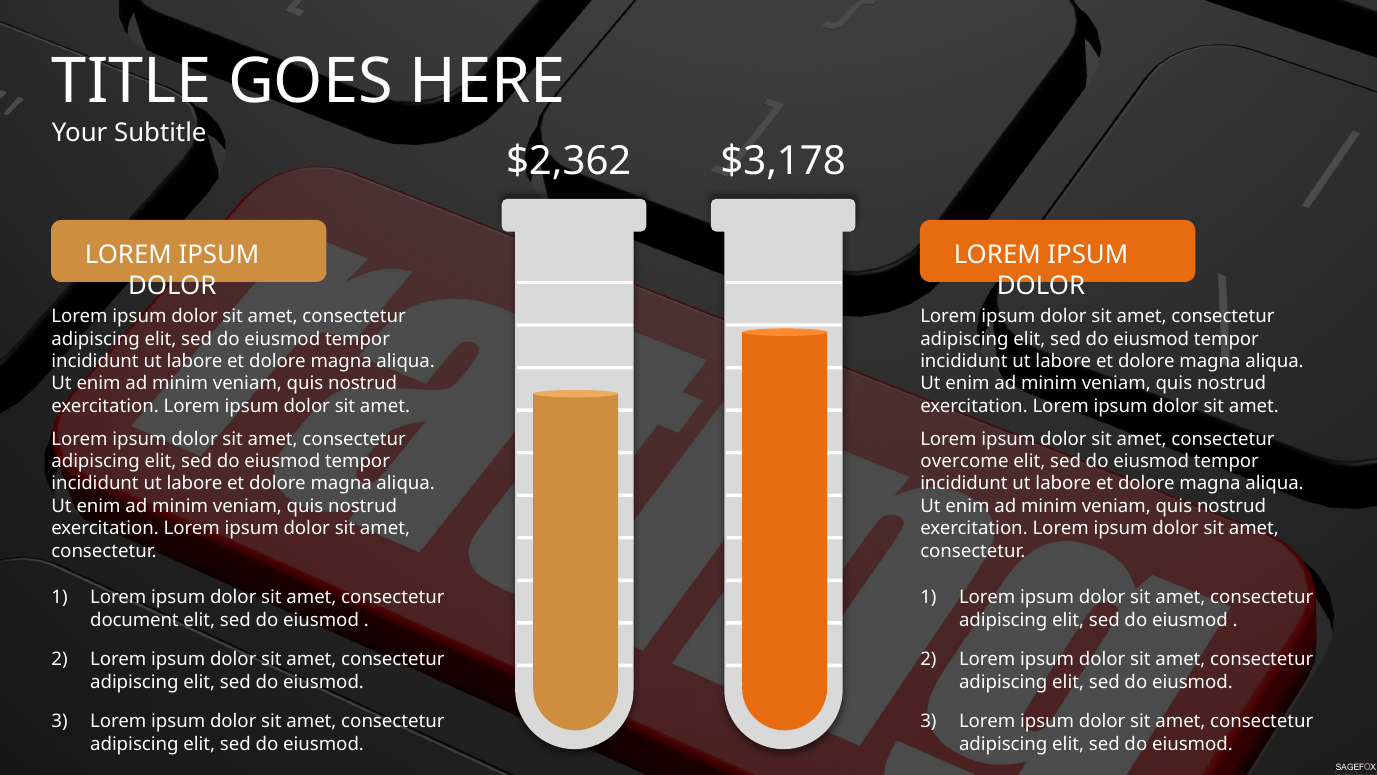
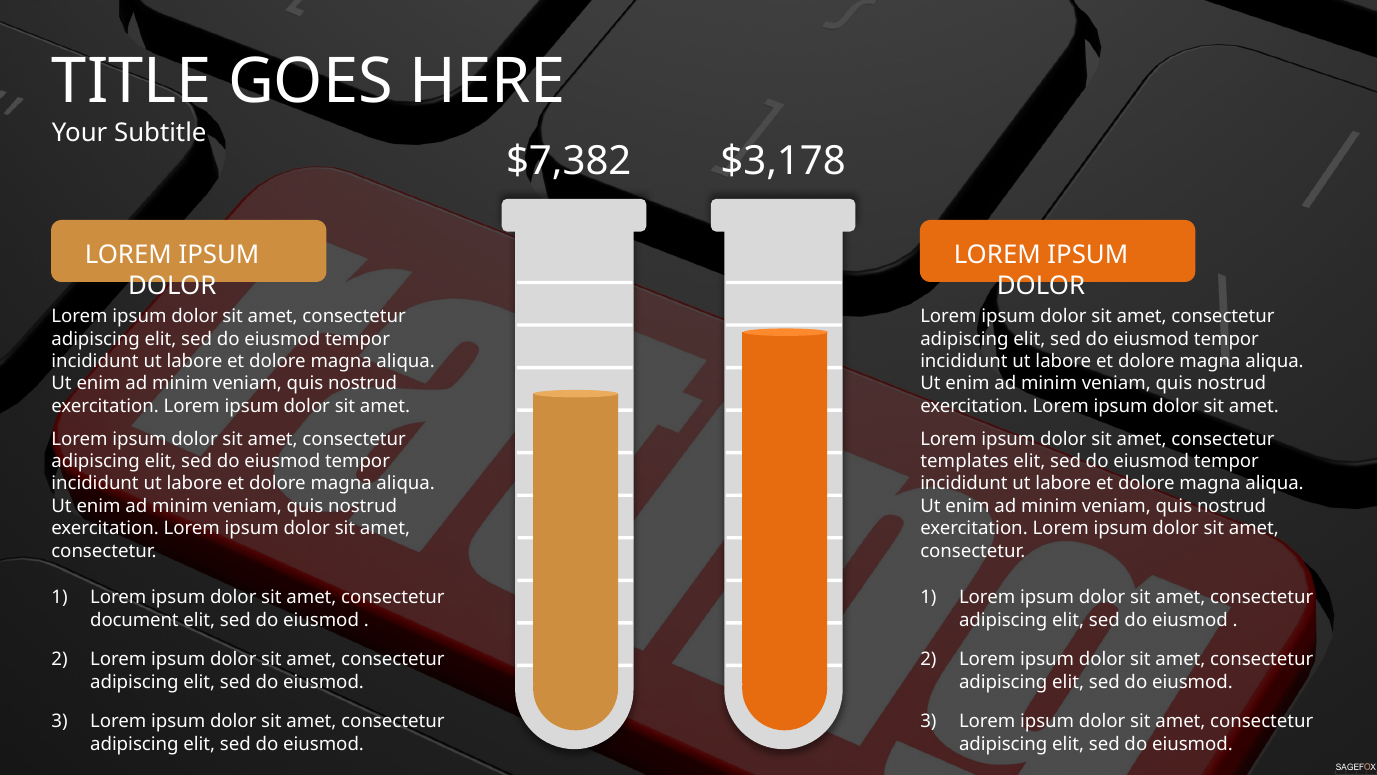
$2,362: $2,362 -> $7,382 (569, 161)
overcome: overcome -> templates (964, 461)
